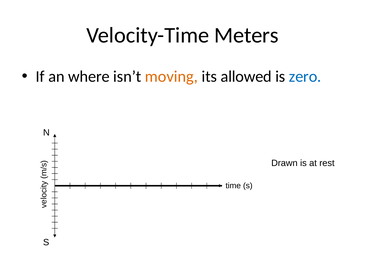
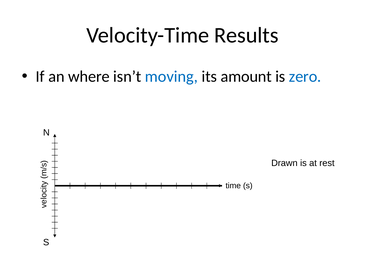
Meters: Meters -> Results (246, 35)
moving colour: orange -> blue (171, 77)
allowed: allowed -> amount (246, 77)
